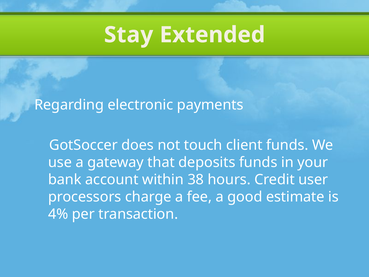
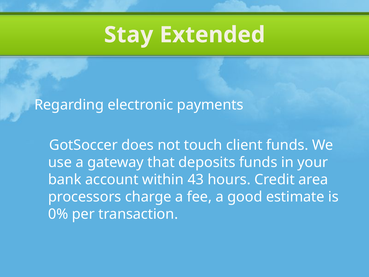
38: 38 -> 43 (196, 179)
user: user -> area (313, 179)
4%: 4% -> 0% (58, 214)
